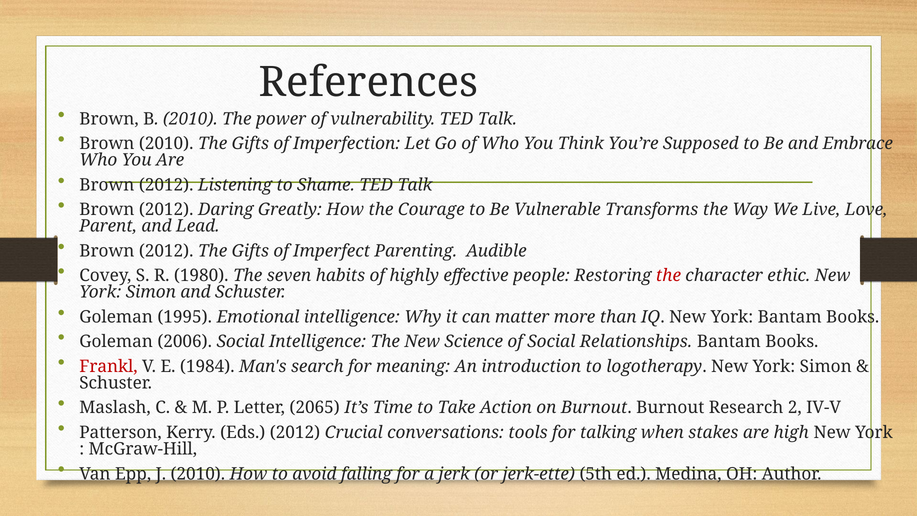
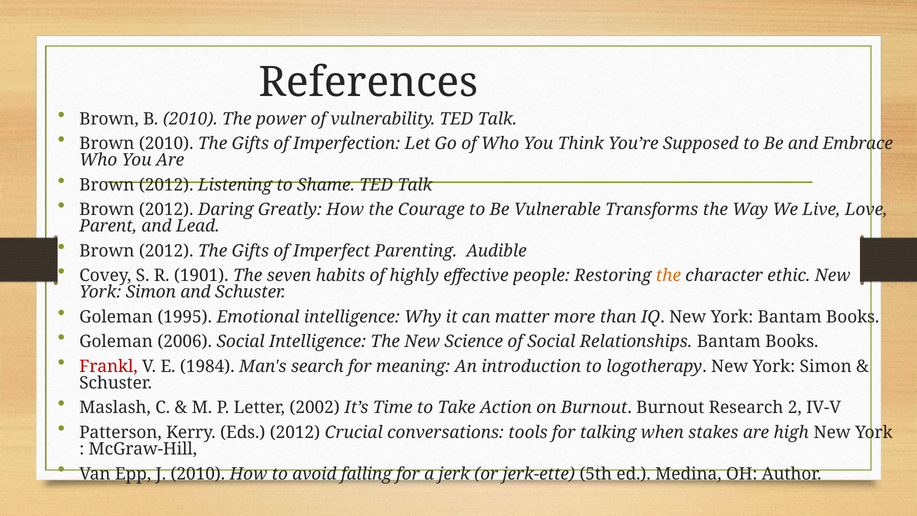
1980: 1980 -> 1901 (201, 276)
the colour: red -> orange (668, 276)
2065: 2065 -> 2002 (315, 408)
